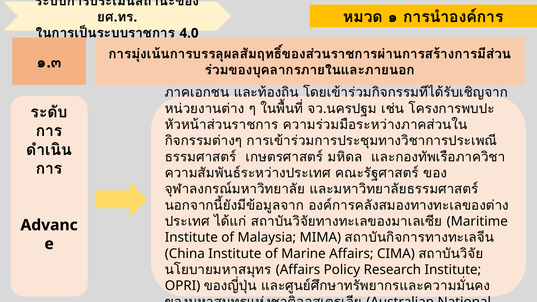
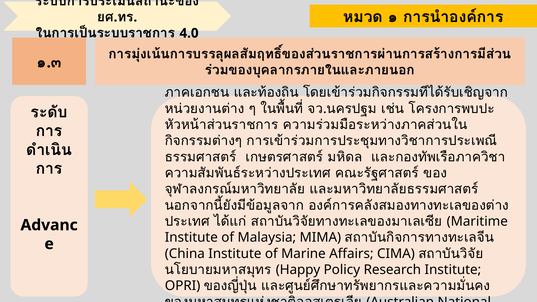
Affairs: Affairs -> Happy (298, 270)
